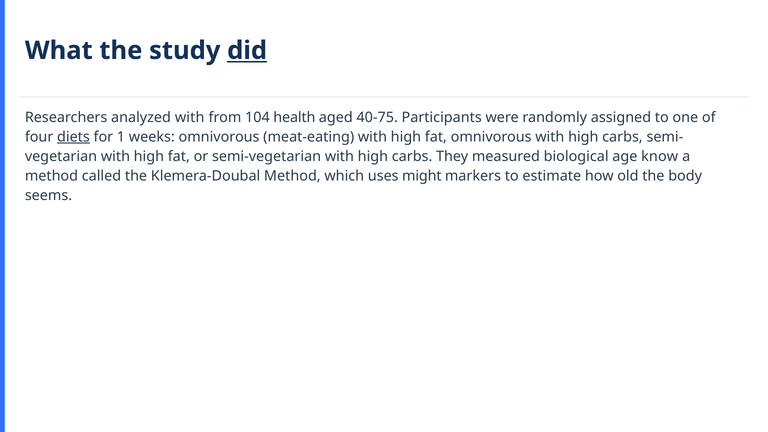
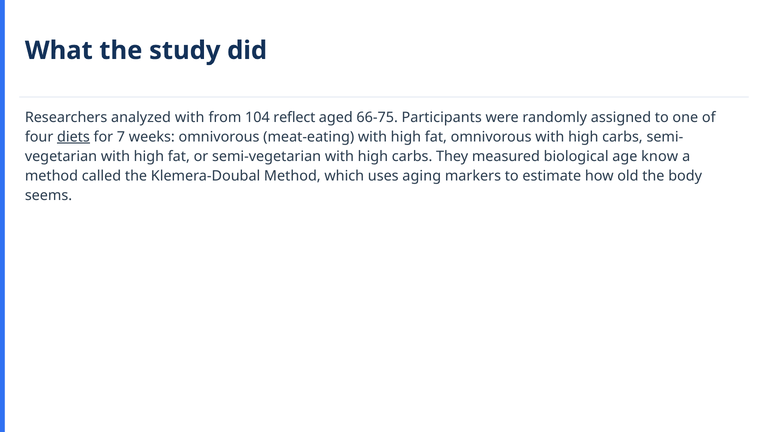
did underline: present -> none (247, 51)
health: health -> reflect (294, 117)
40-75: 40-75 -> 66-75 (377, 117)
1: 1 -> 7 (121, 137)
might: might -> aging (422, 176)
